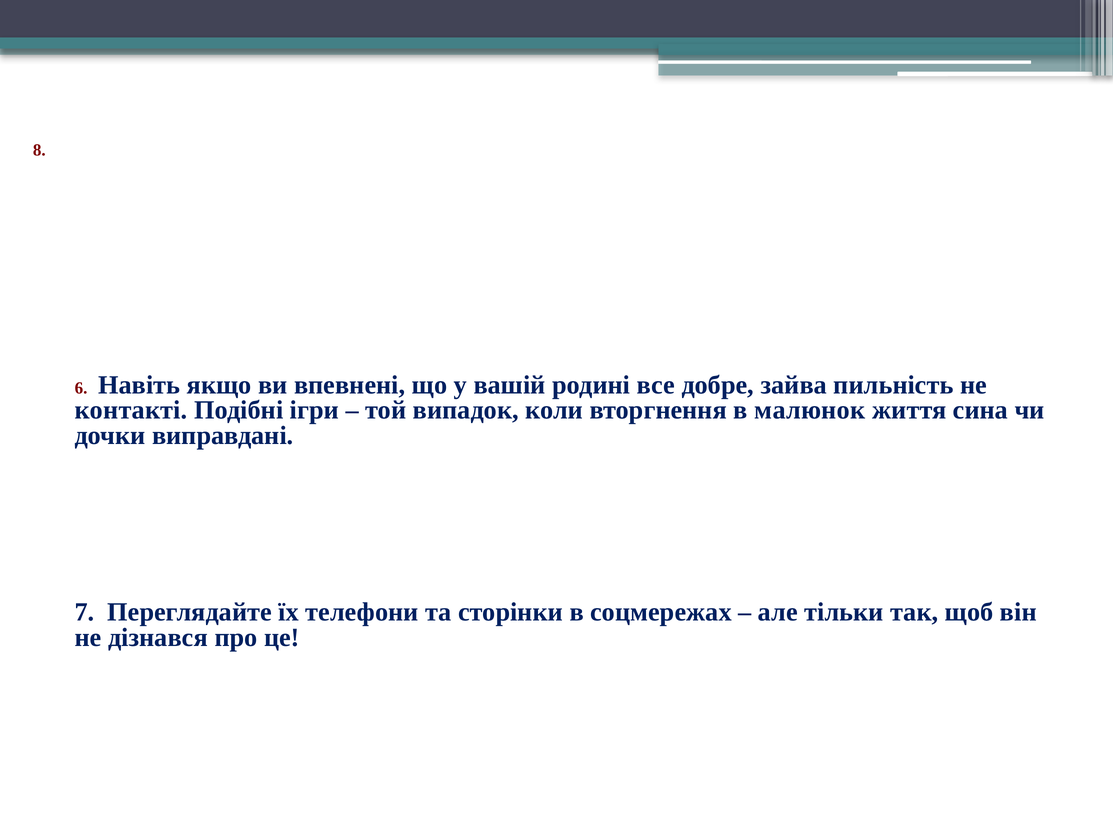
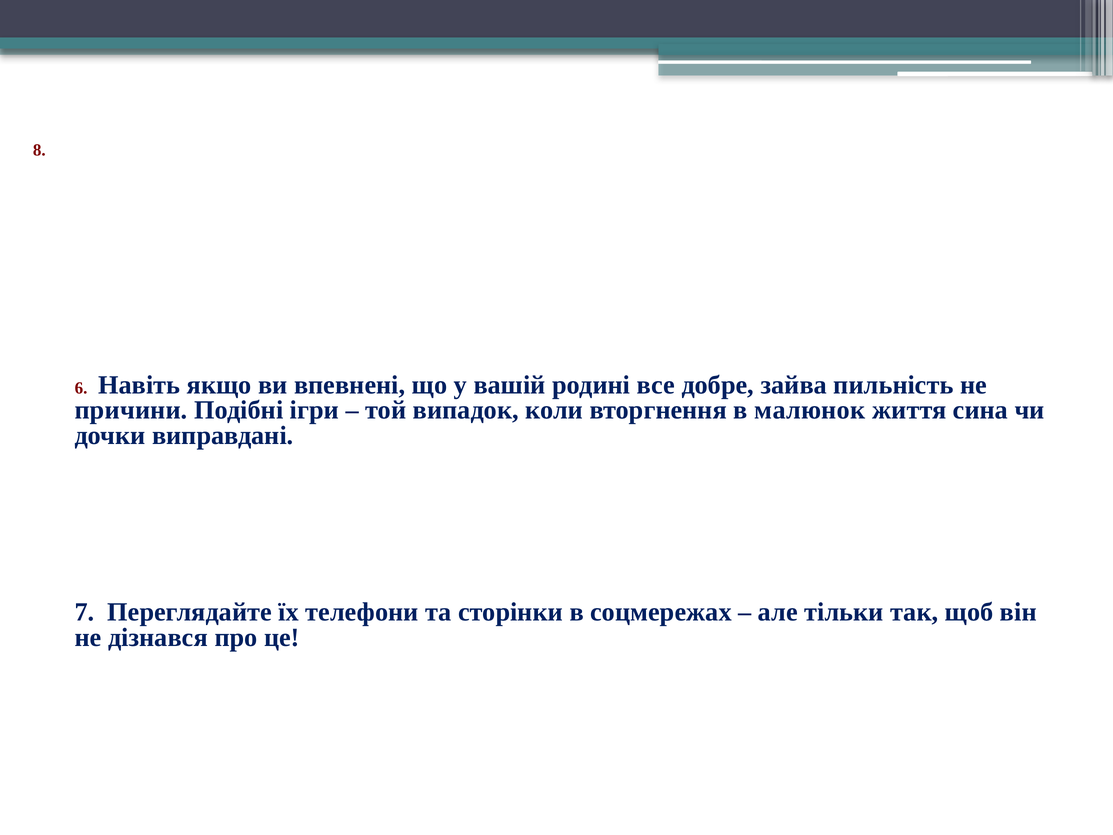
контакті: контакті -> причини (131, 410)
